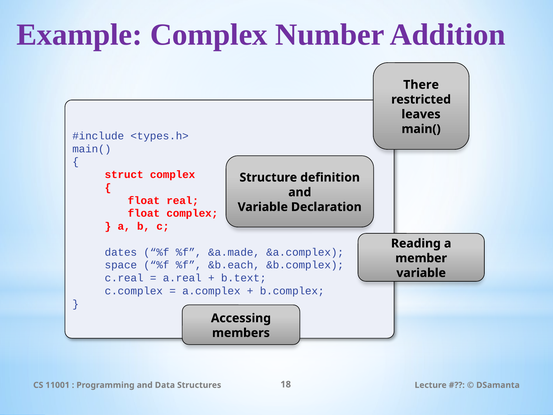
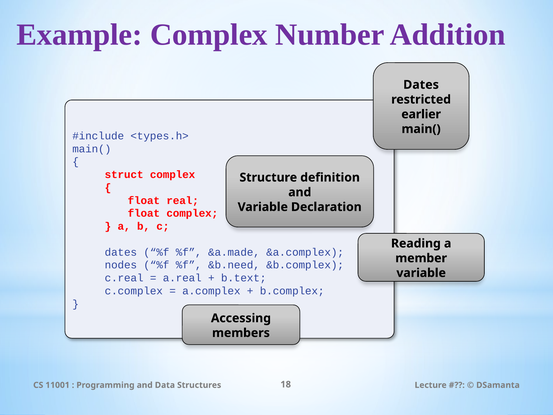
There: There -> Dates (421, 85)
leaves: leaves -> earlier (421, 114)
space: space -> nodes (121, 265)
&b.each: &b.each -> &b.need (234, 265)
